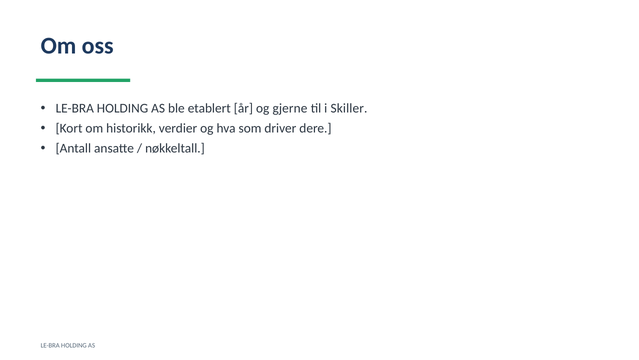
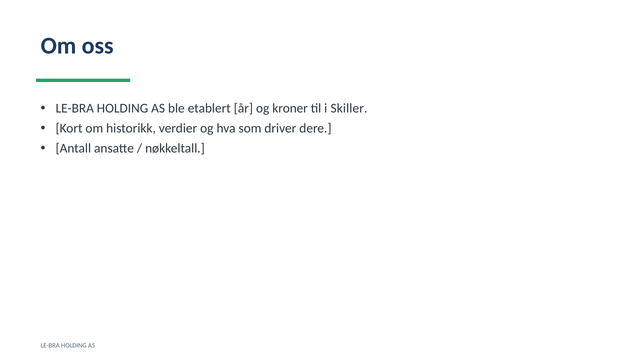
gjerne: gjerne -> kroner (290, 108)
